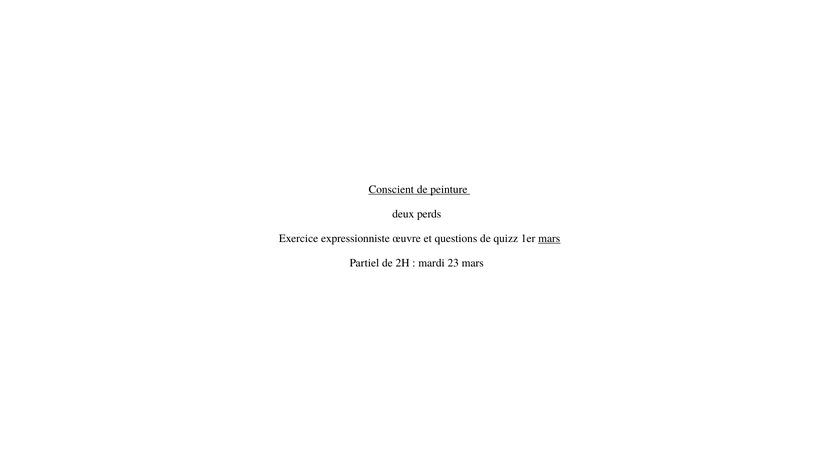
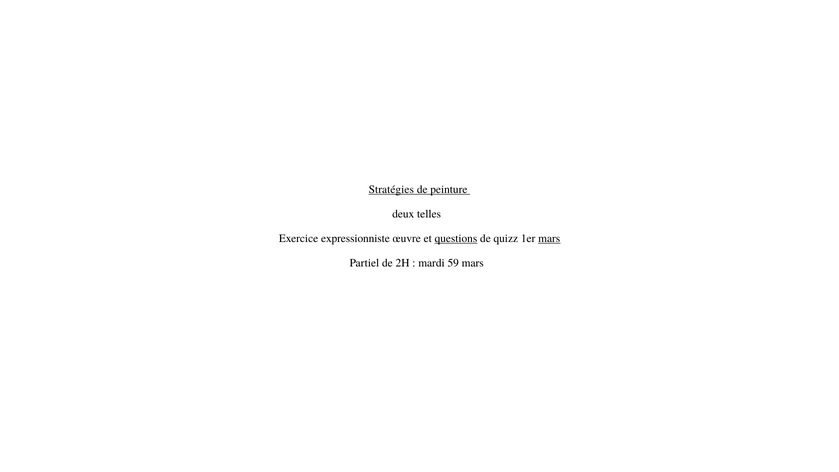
Conscient: Conscient -> Stratégies (391, 189)
perds: perds -> telles (429, 214)
questions underline: none -> present (456, 238)
23: 23 -> 59 (453, 263)
